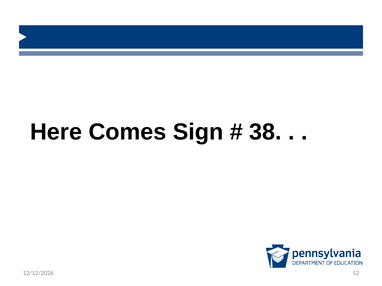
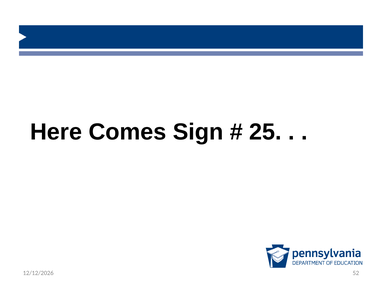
38: 38 -> 25 (265, 132)
